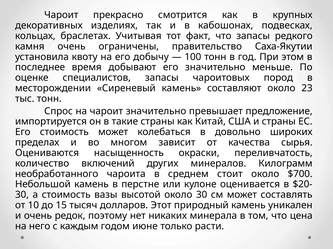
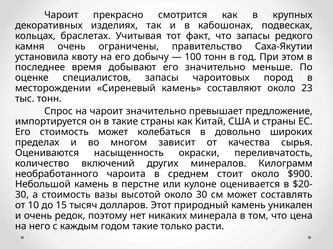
$700: $700 -> $900 (300, 174)
годом июне: июне -> такие (145, 227)
